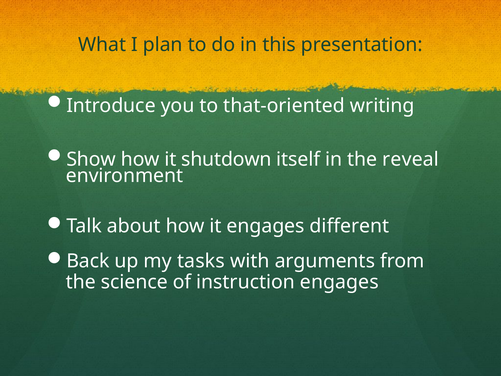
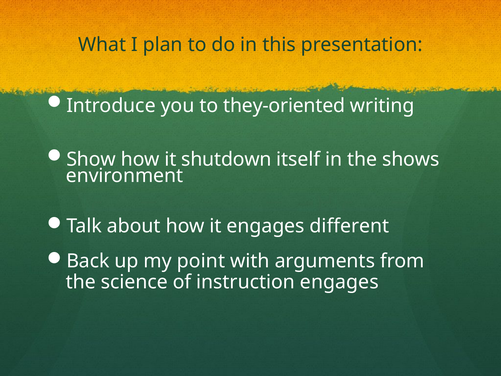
that-oriented: that-oriented -> they-oriented (284, 106)
reveal: reveal -> shows (411, 159)
tasks: tasks -> point (201, 261)
